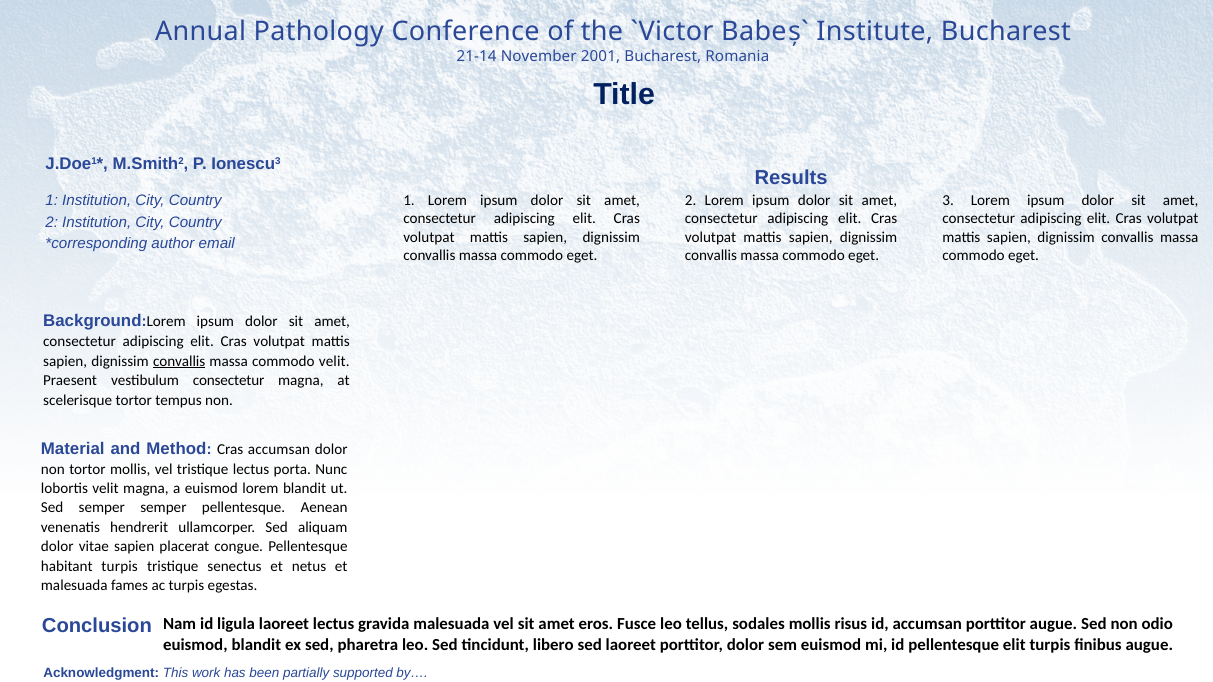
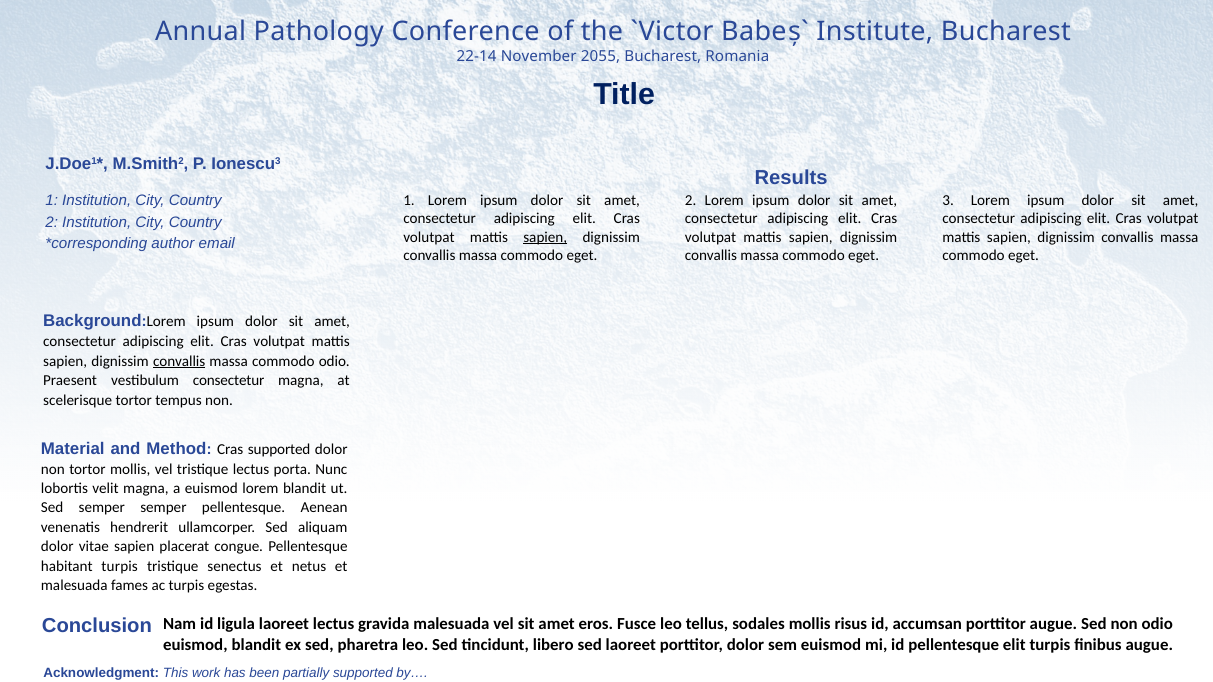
21-14: 21-14 -> 22-14 (477, 57)
2001: 2001 -> 2055 (601, 57)
sapien underline: none -> present (545, 237)
commodo velit: velit -> odio (334, 361)
Cras accumsan: accumsan -> supported (279, 450)
